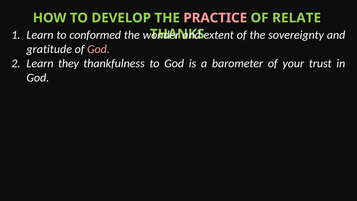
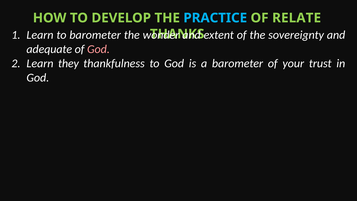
PRACTICE colour: pink -> light blue (215, 18)
to conformed: conformed -> barometer (95, 35)
gratitude: gratitude -> adequate (49, 49)
